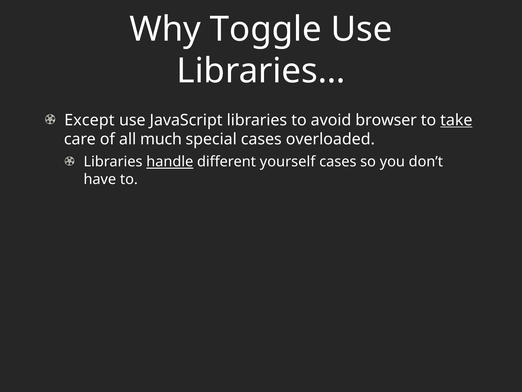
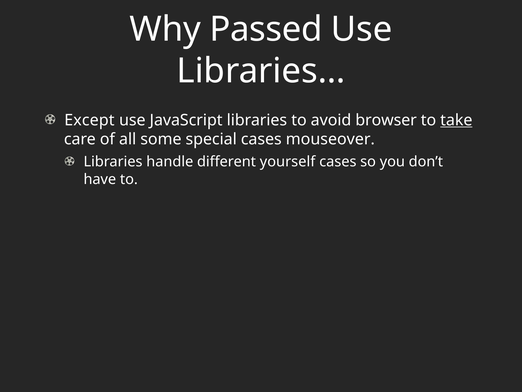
Toggle: Toggle -> Passed (266, 29)
much: much -> some (161, 139)
overloaded: overloaded -> mouseover (330, 139)
handle underline: present -> none (170, 162)
